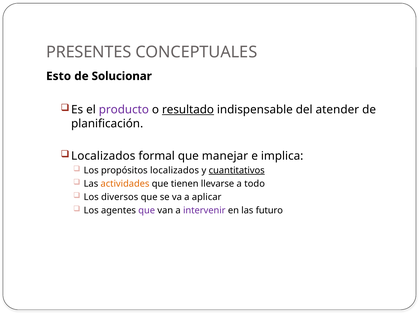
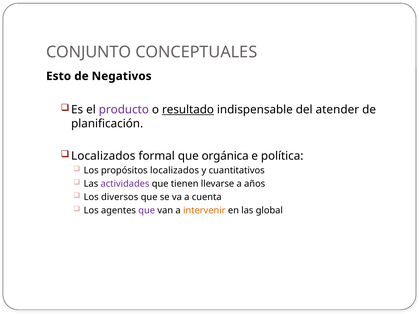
PRESENTES: PRESENTES -> CONJUNTO (89, 52)
Solucionar: Solucionar -> Negativos (122, 76)
manejar: manejar -> orgánica (225, 156)
implica: implica -> política (282, 156)
cuantitativos underline: present -> none (237, 171)
actividades colour: orange -> purple (125, 184)
todo: todo -> años (255, 184)
aplicar: aplicar -> cuenta (207, 197)
intervenir colour: purple -> orange (204, 211)
futuro: futuro -> global (269, 211)
